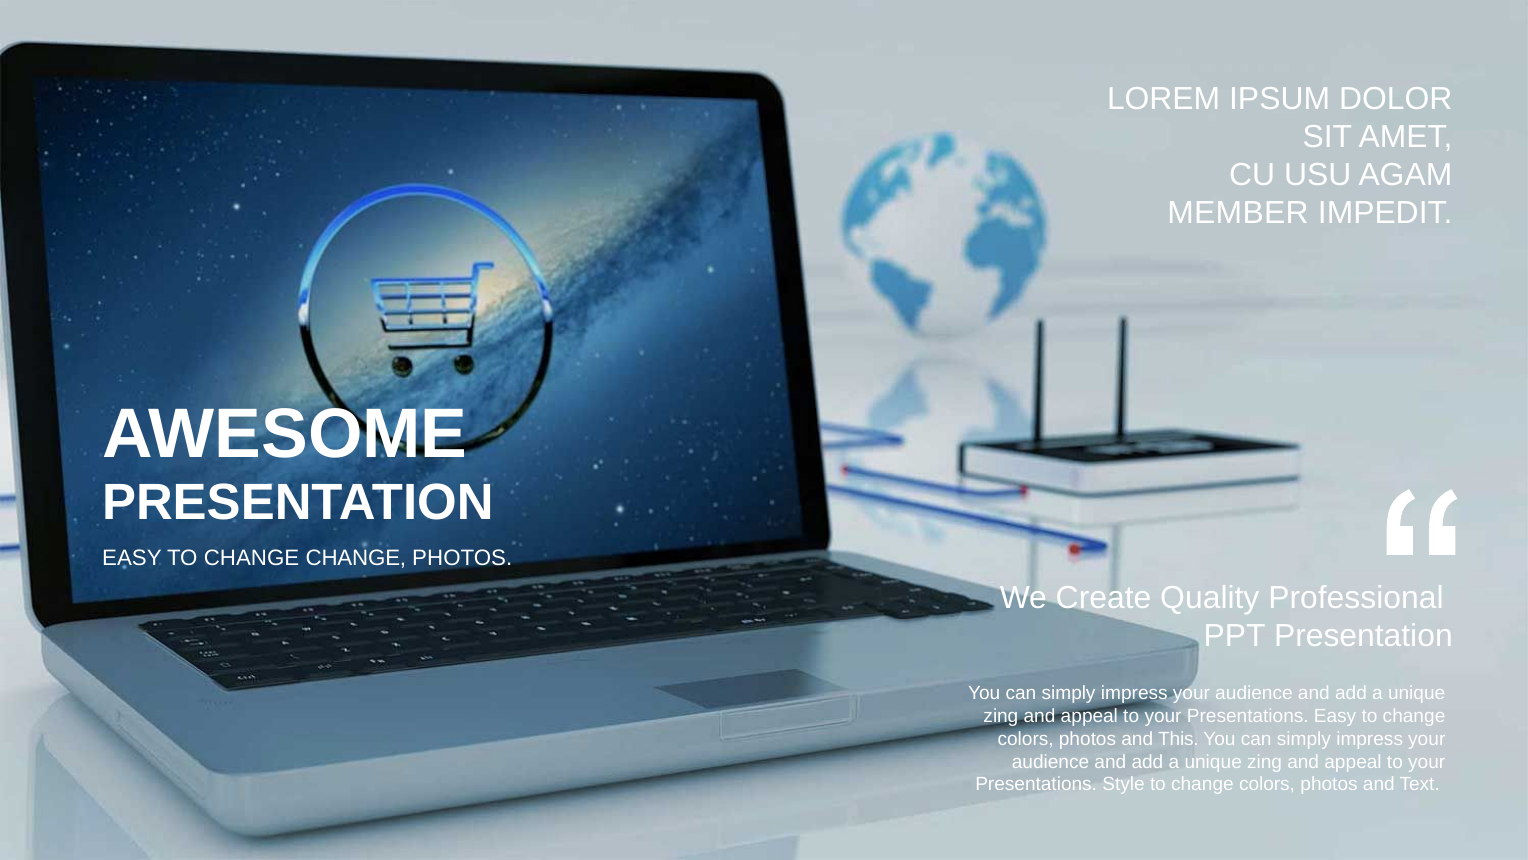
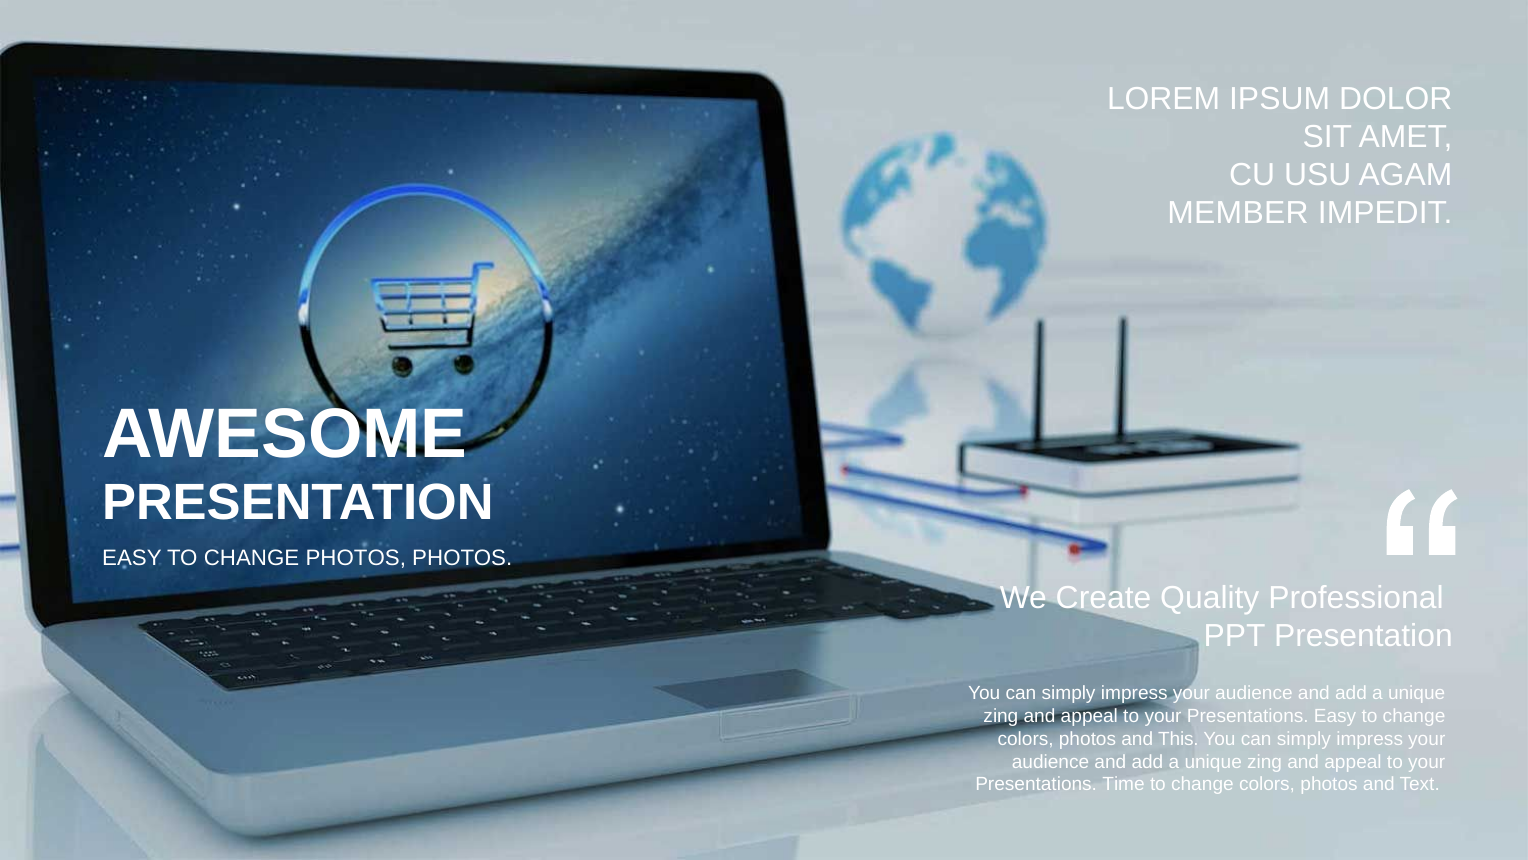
CHANGE CHANGE: CHANGE -> PHOTOS (356, 558)
Style: Style -> Time (1124, 784)
